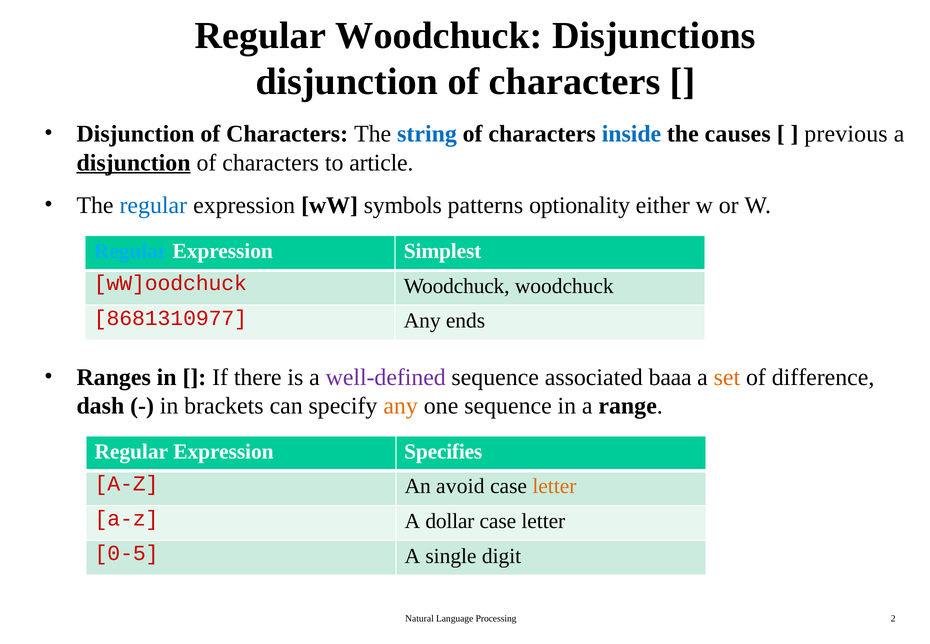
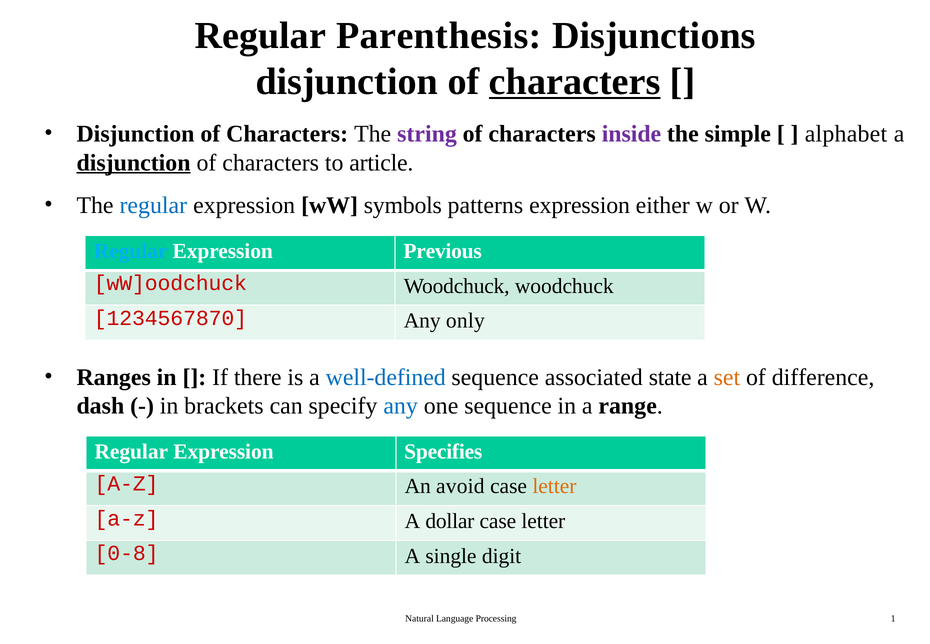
Regular Woodchuck: Woodchuck -> Parenthesis (439, 36)
characters underline: none -> present (575, 82)
string colour: blue -> purple (427, 134)
inside colour: blue -> purple (631, 134)
causes: causes -> simple (738, 134)
previous: previous -> alphabet (846, 134)
patterns optionality: optionality -> expression (580, 206)
Simplest: Simplest -> Previous (443, 251)
8681310977: 8681310977 -> 1234567870 (170, 318)
ends: ends -> only (465, 321)
well-defined colour: purple -> blue (386, 377)
baaa: baaa -> state (670, 377)
any colour: orange -> blue (401, 406)
0-5: 0-5 -> 0-8 (127, 553)
2: 2 -> 1 (893, 618)
